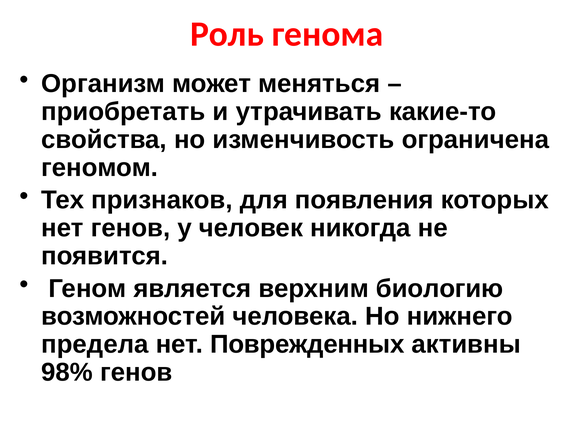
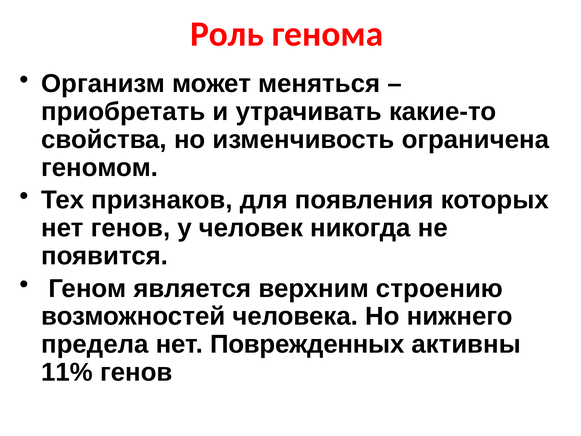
биологию: биологию -> строению (440, 288)
98%: 98% -> 11% (67, 372)
